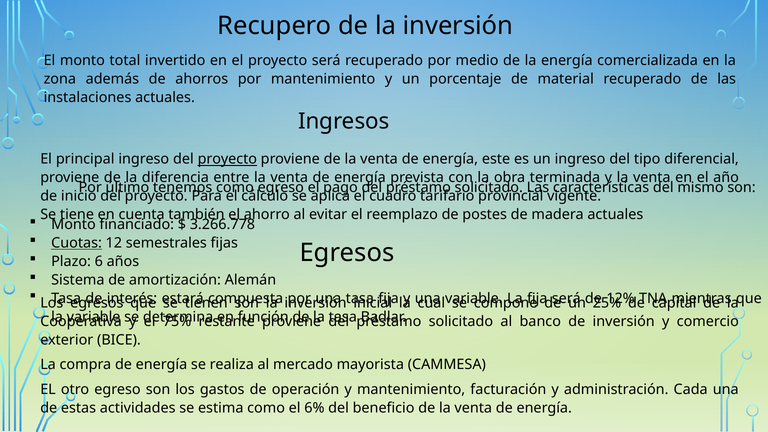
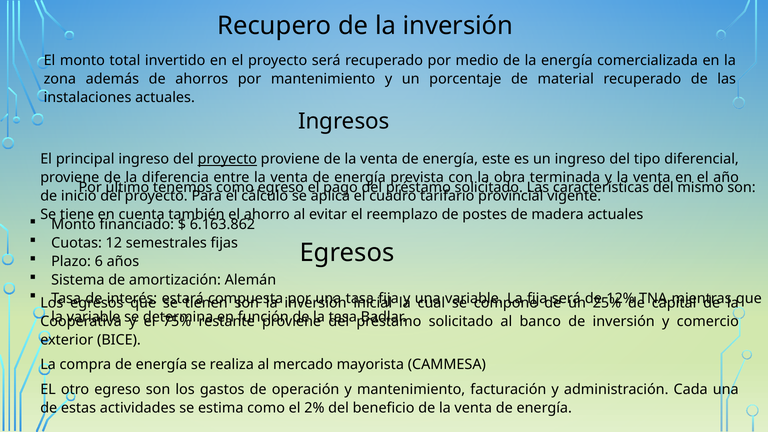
3.266.778: 3.266.778 -> 6.163.862 (222, 225)
Cuotas underline: present -> none (77, 243)
6%: 6% -> 2% (314, 408)
